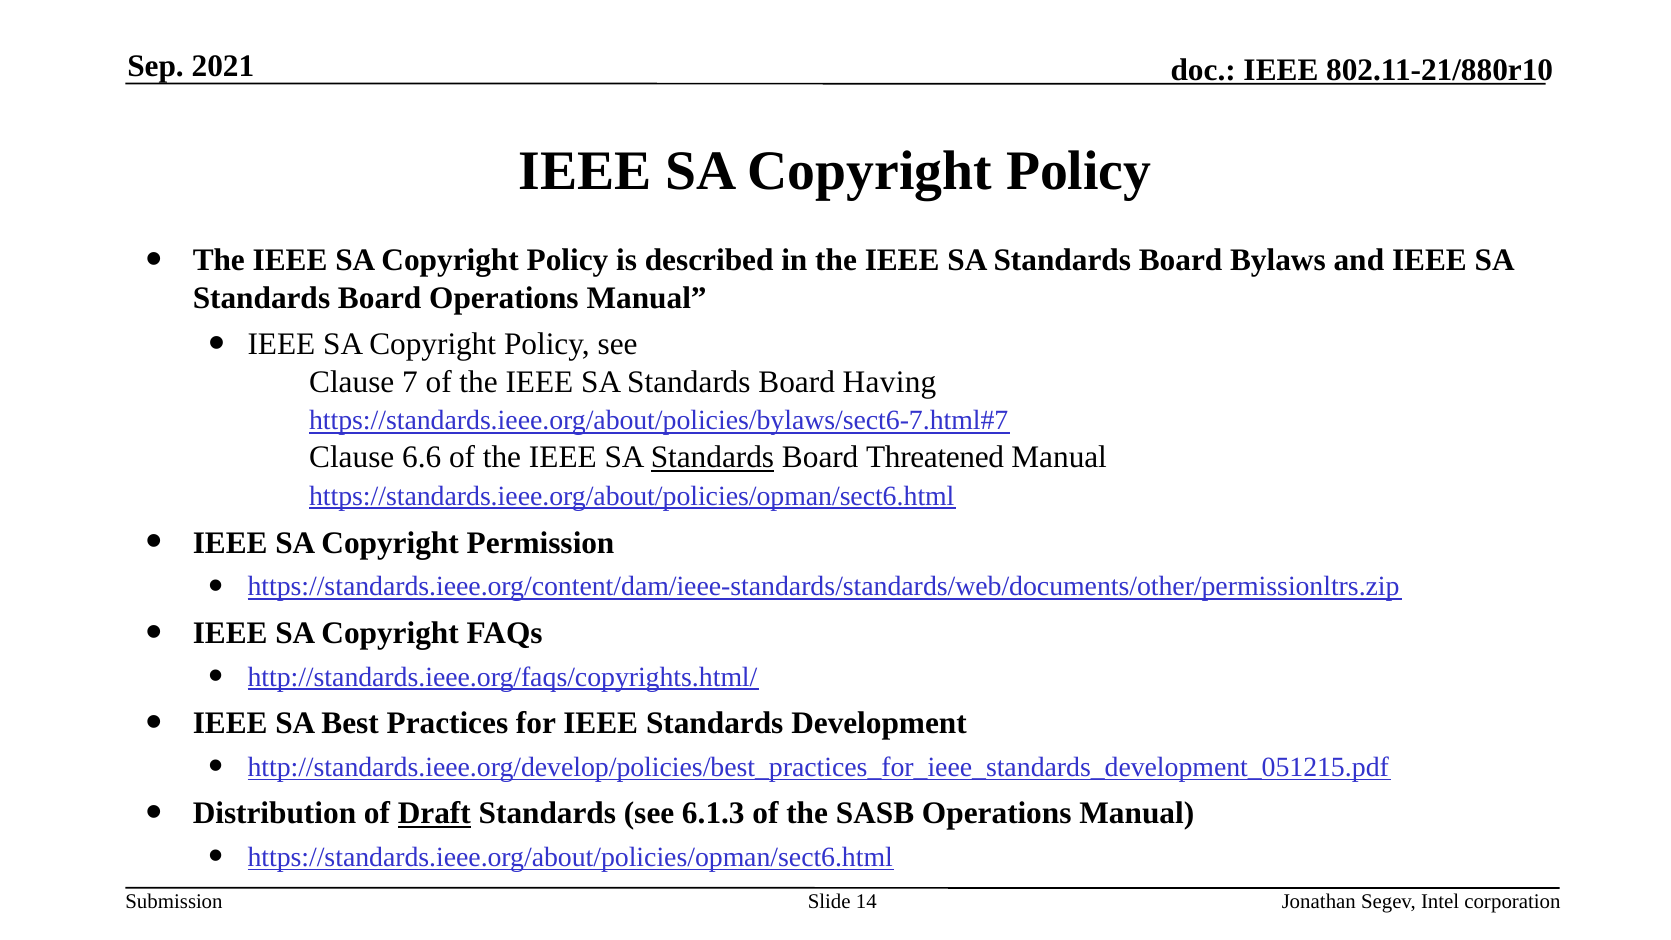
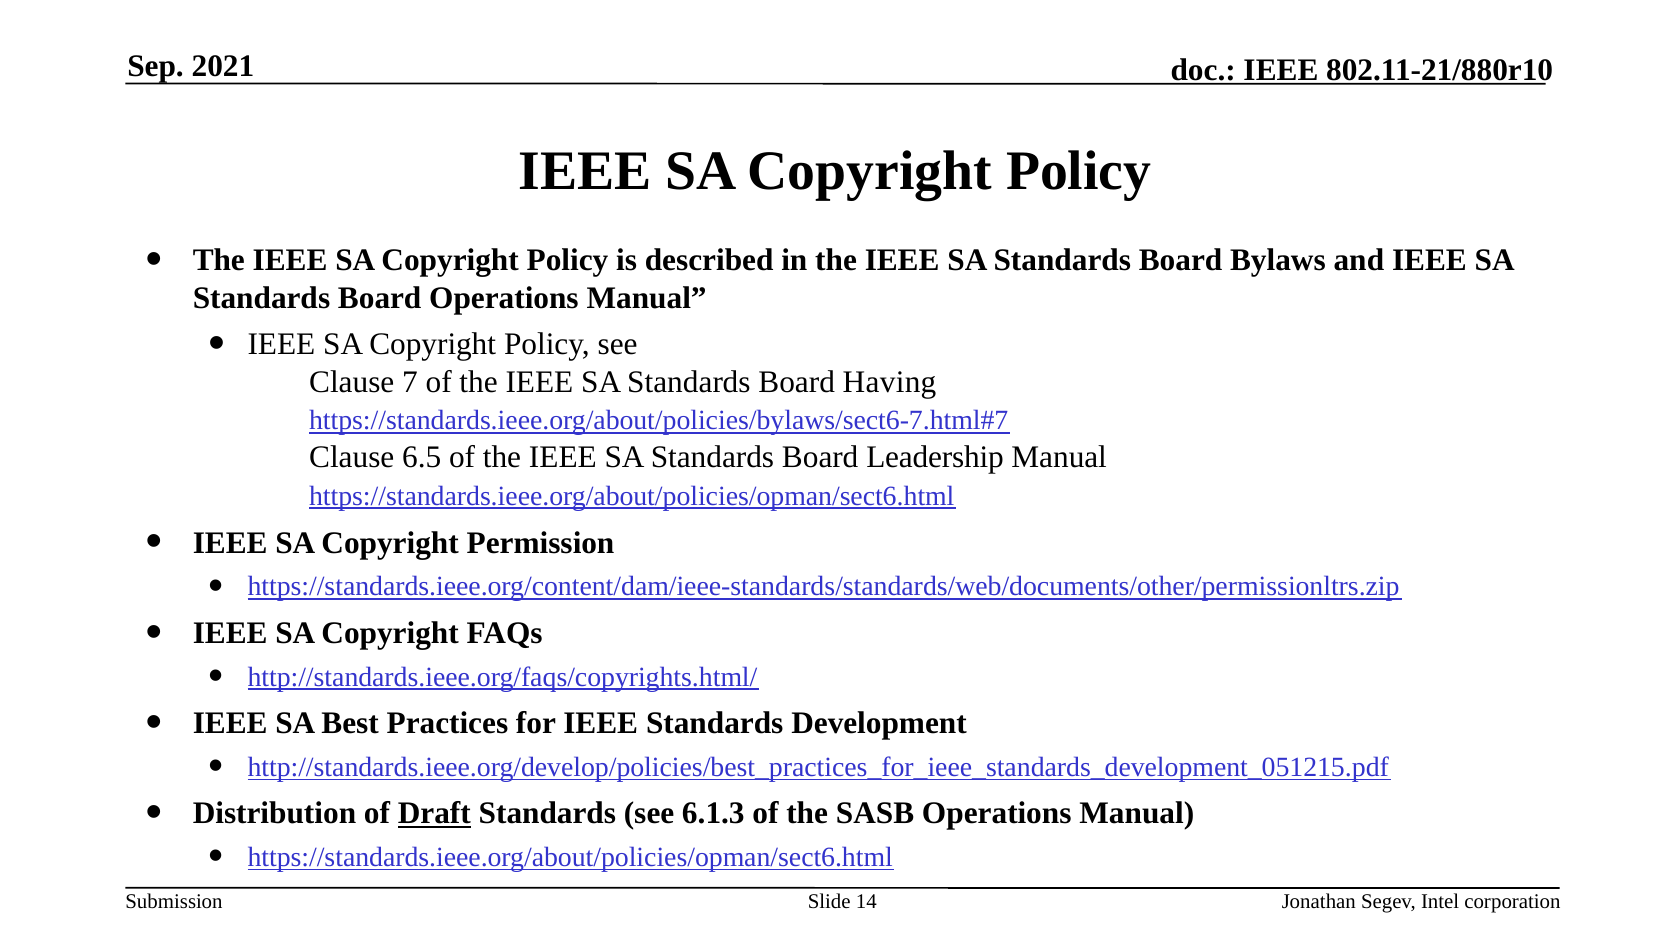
6.6: 6.6 -> 6.5 (422, 457)
Standards underline: present -> none (712, 457)
Threatened: Threatened -> Leadership (935, 457)
